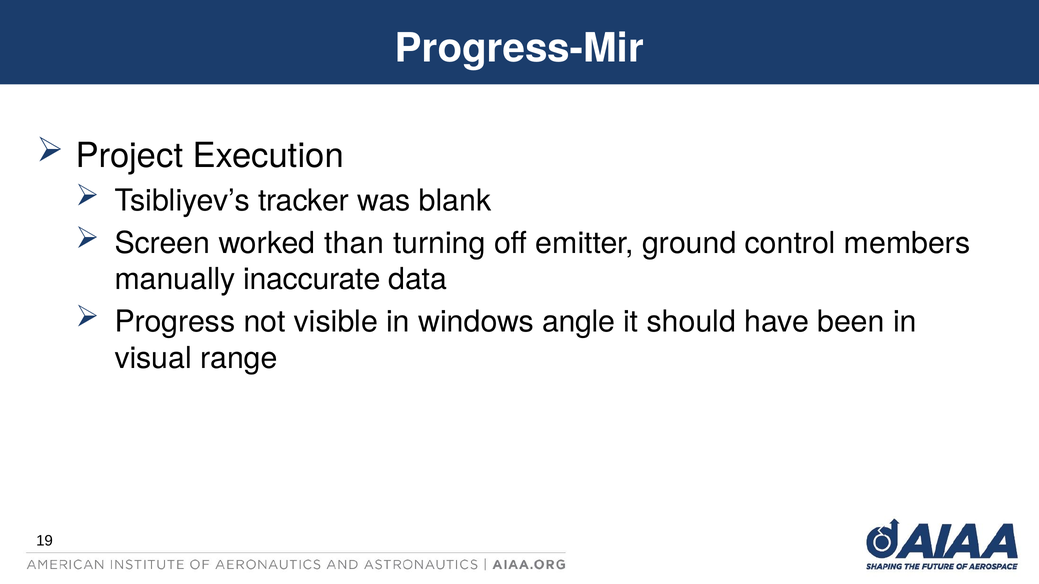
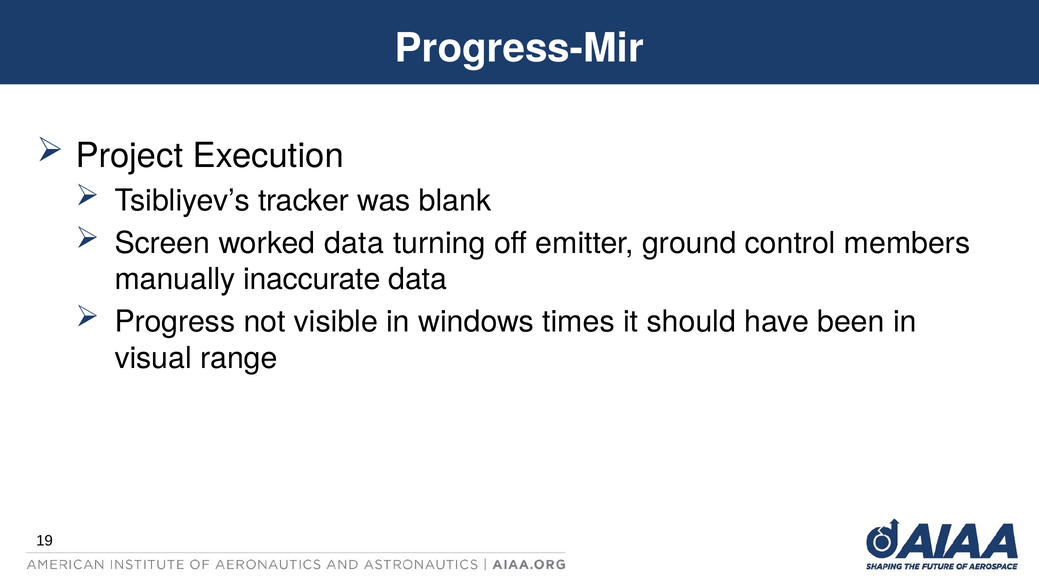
worked than: than -> data (354, 243)
angle: angle -> times (579, 322)
